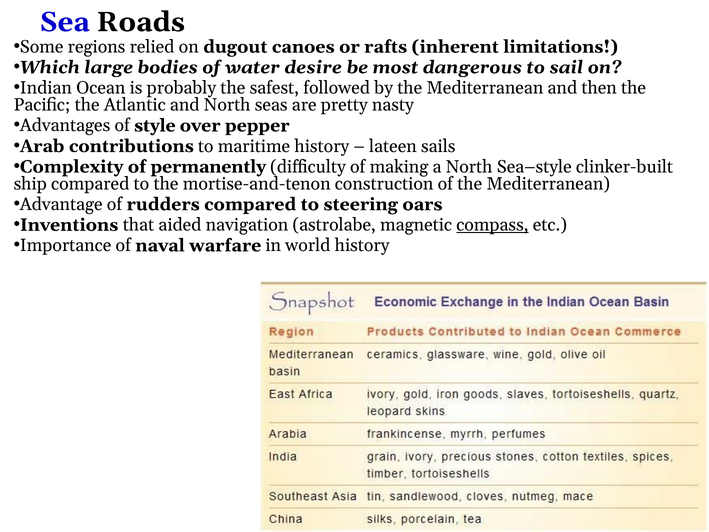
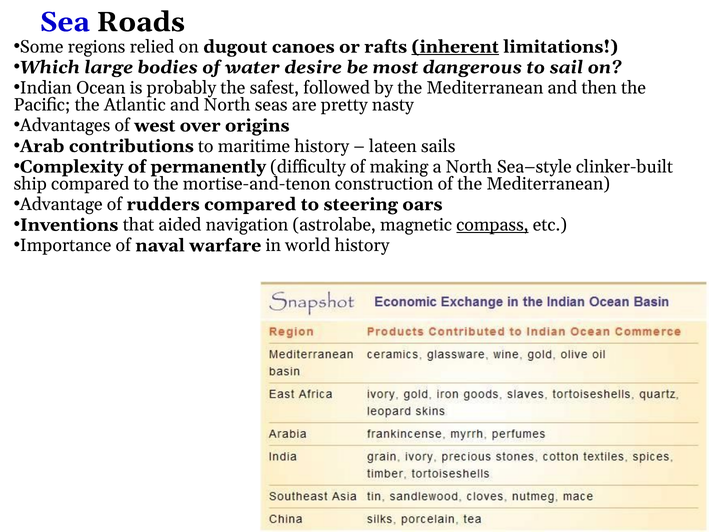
inherent underline: none -> present (455, 47)
style: style -> west (155, 126)
pepper: pepper -> origins (257, 126)
